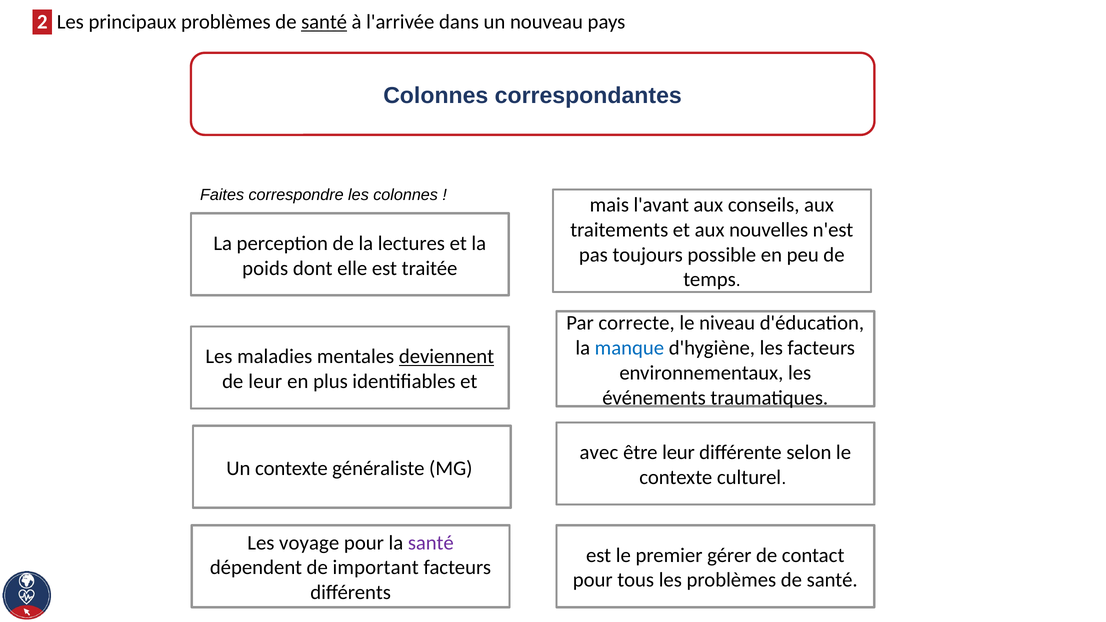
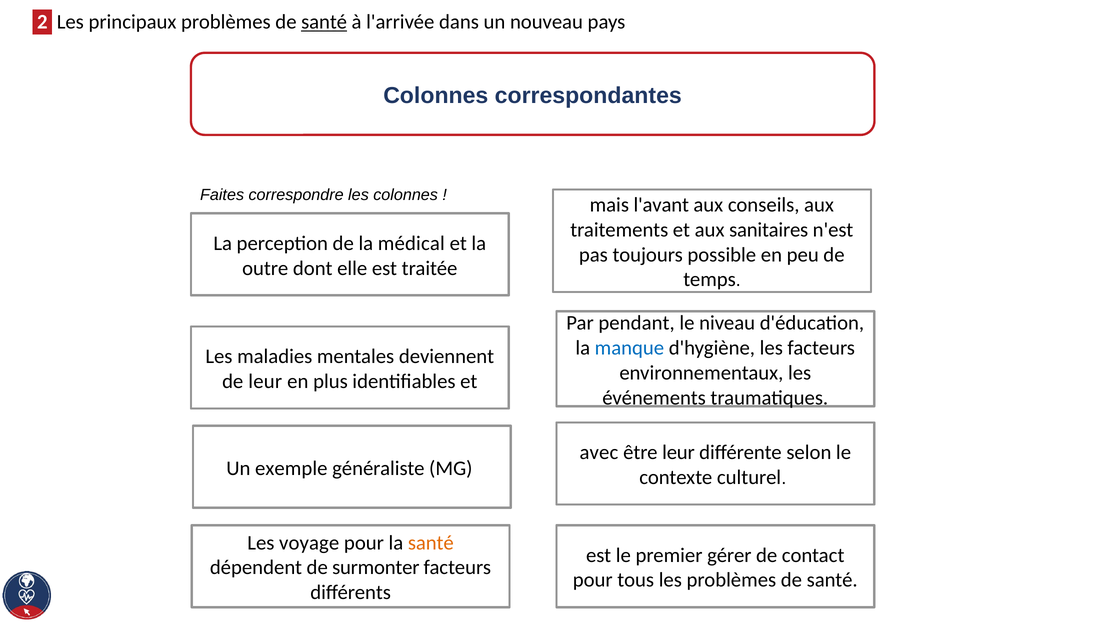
nouvelles: nouvelles -> sanitaires (769, 230)
lectures: lectures -> médical (411, 243)
poids: poids -> outre (265, 268)
correcte: correcte -> pendant (637, 323)
deviennent underline: present -> none (447, 357)
Un contexte: contexte -> exemple (291, 468)
santé colour: purple -> orange (431, 543)
important: important -> surmonter (376, 568)
